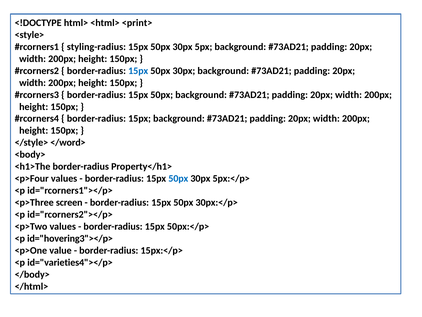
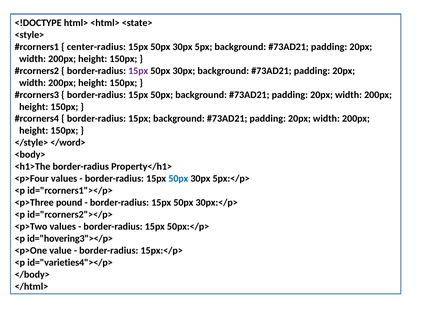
<print>: <print> -> <state> (137, 23)
styling-radius: styling-radius -> center-radius (96, 47)
15px colour: blue -> purple (138, 71)
screen: screen -> pound (69, 202)
